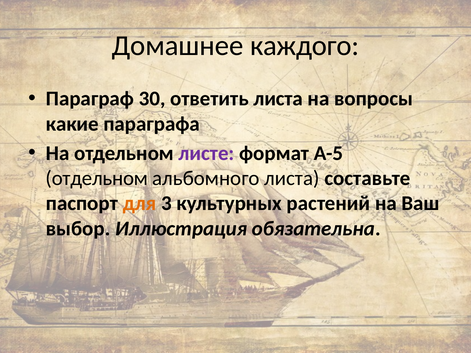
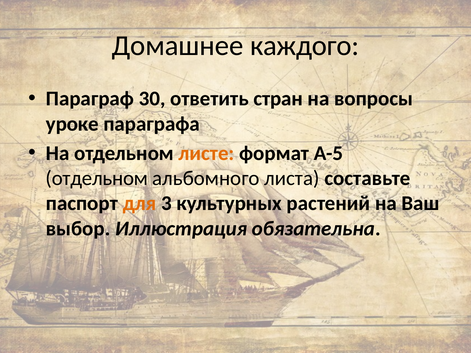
ответить листа: листа -> стран (278, 99)
какие: какие -> уроке (72, 124)
листе colour: purple -> orange (207, 153)
